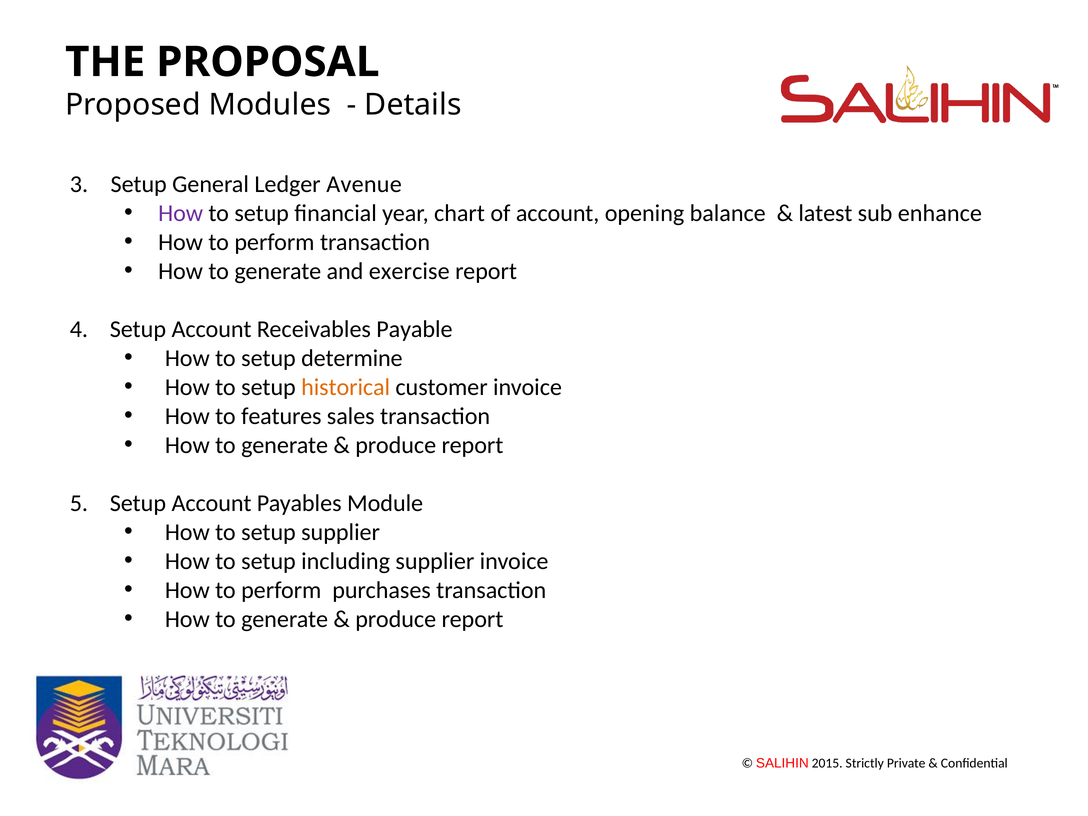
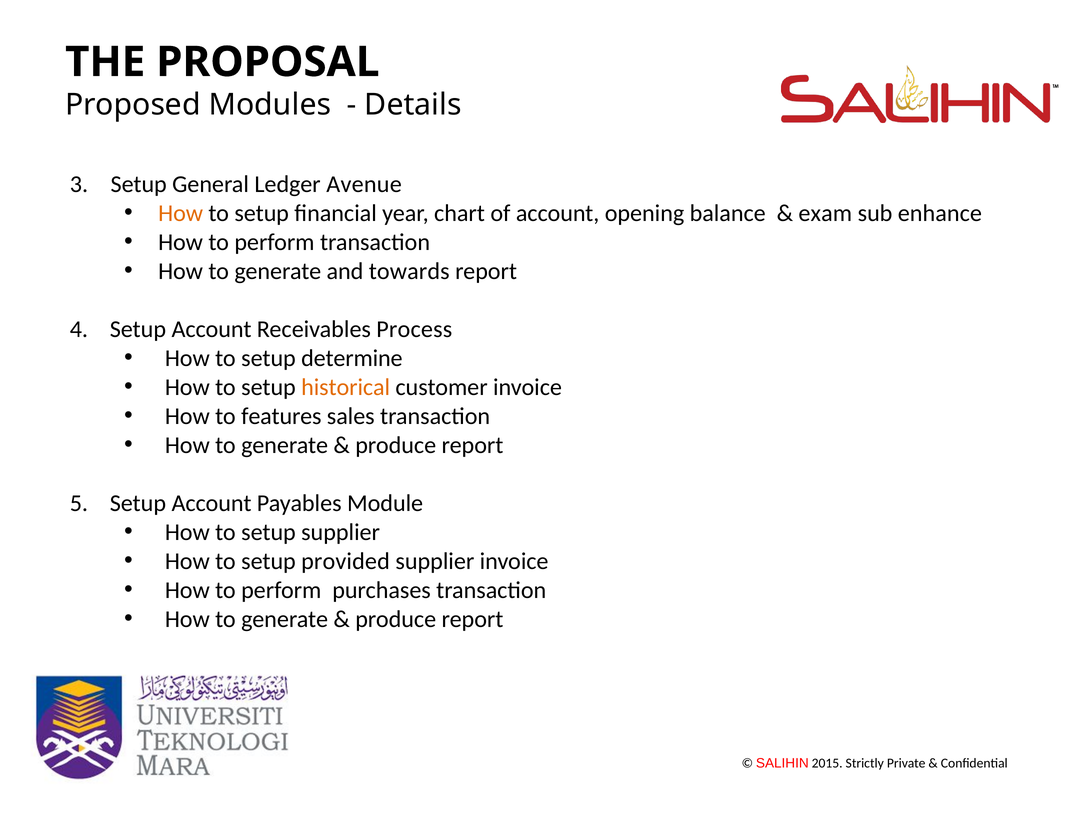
How colour: purple -> orange (181, 213)
latest: latest -> exam (825, 213)
exercise: exercise -> towards (409, 271)
Payable: Payable -> Process (414, 329)
including: including -> provided (345, 561)
